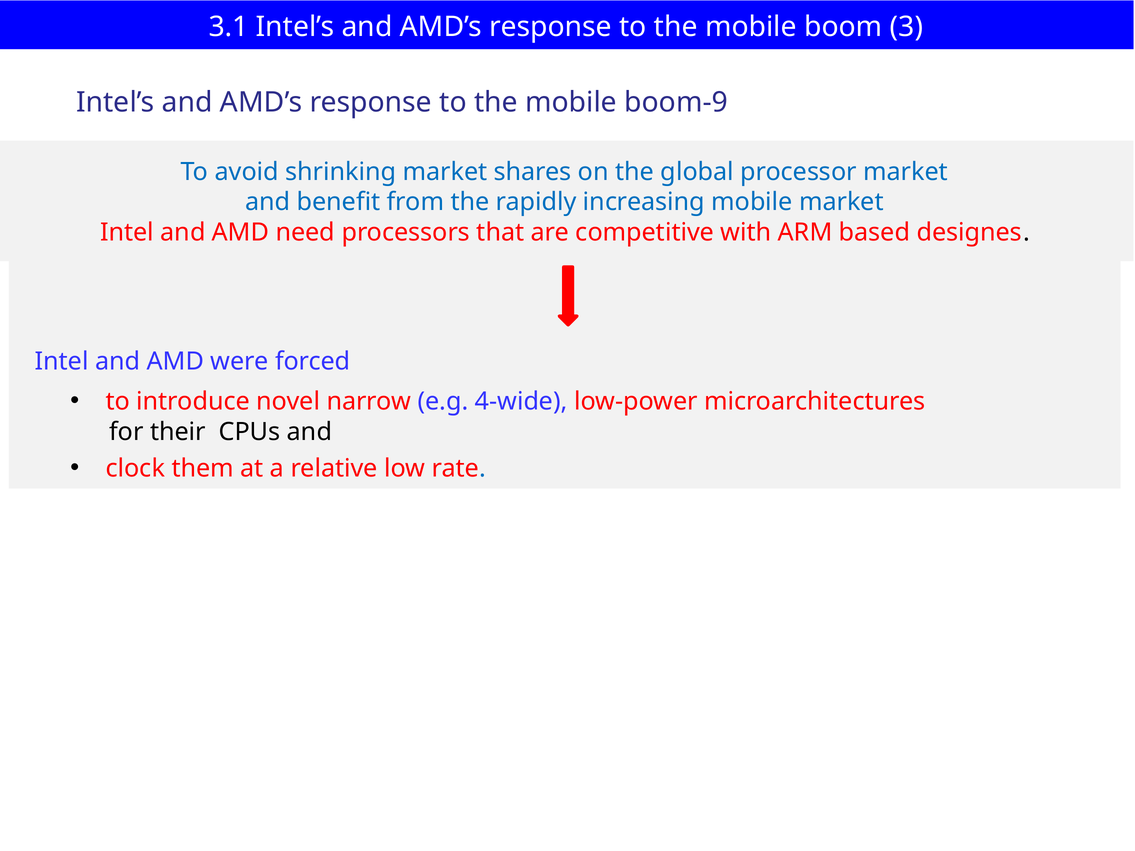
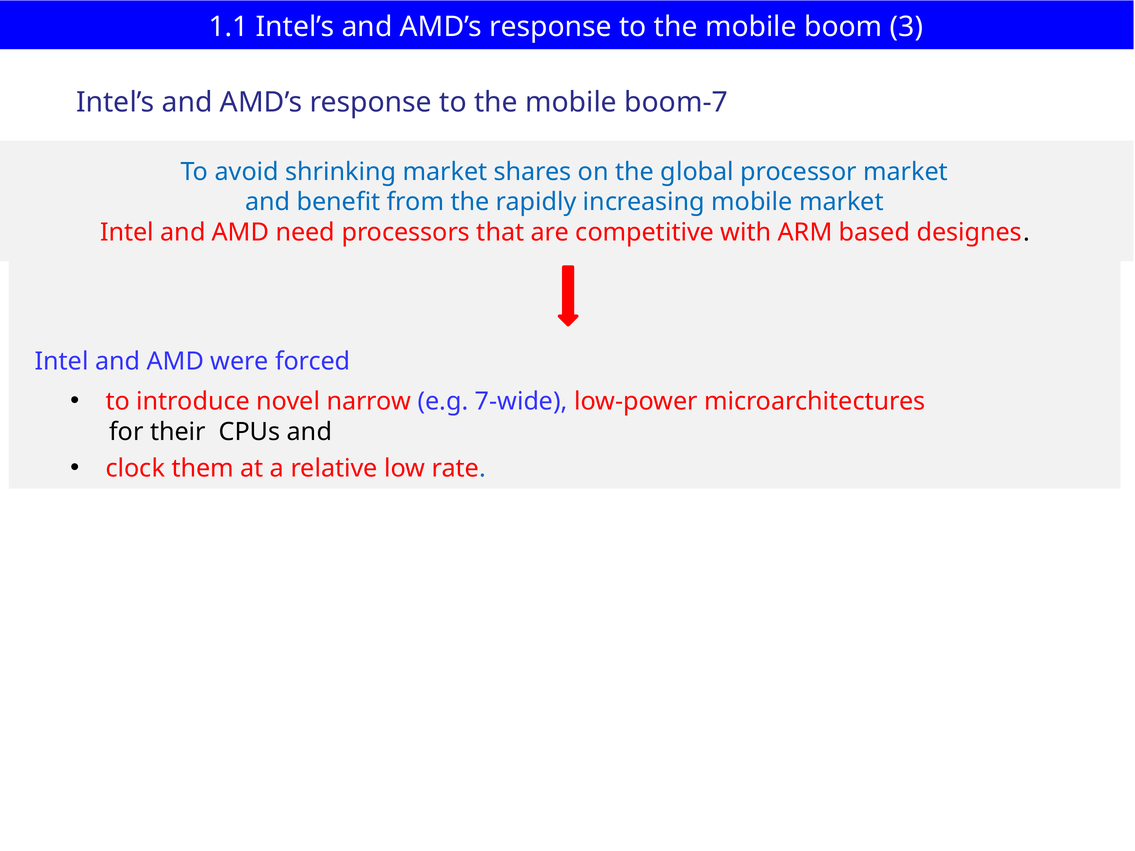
3.1: 3.1 -> 1.1 (229, 27)
boom-9: boom-9 -> boom-7 (676, 102)
4-wide: 4-wide -> 7-wide (521, 402)
